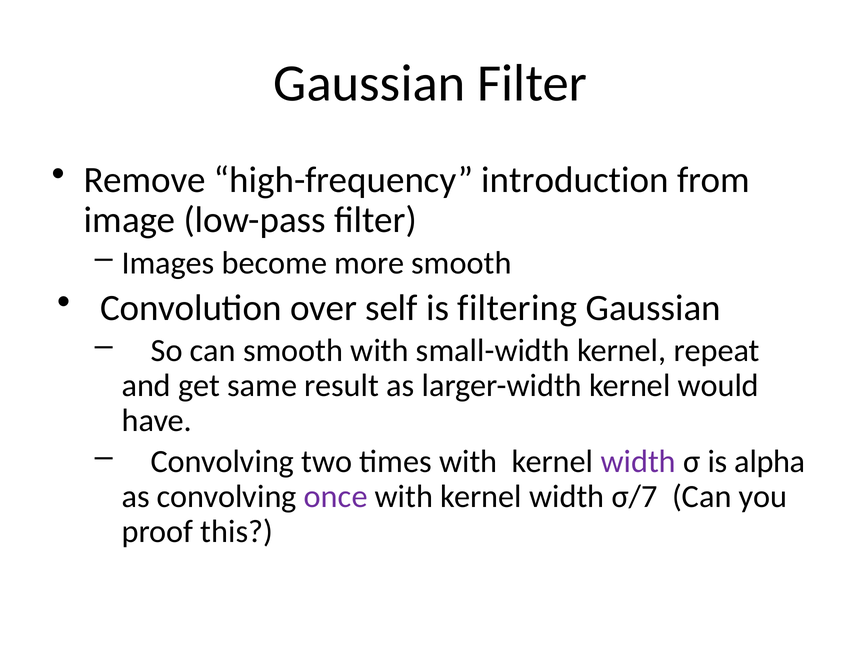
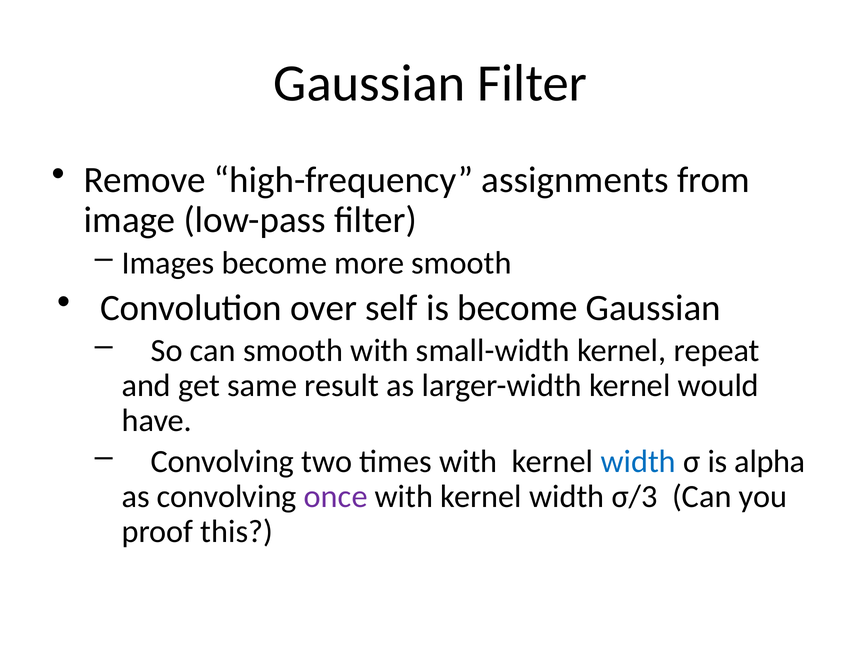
introduction: introduction -> assignments (575, 180)
is filtering: filtering -> become (517, 308)
width colour: purple -> blue (638, 461)
σ/7: σ/7 -> σ/3 (635, 496)
